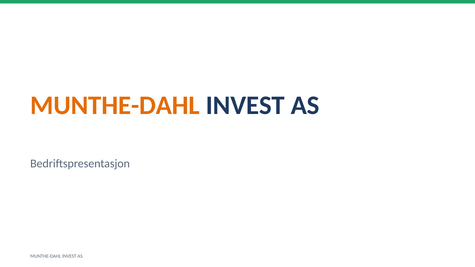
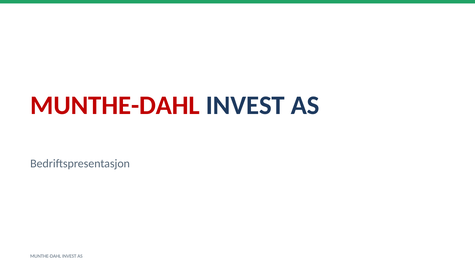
MUNTHE-DAHL colour: orange -> red (115, 105)
